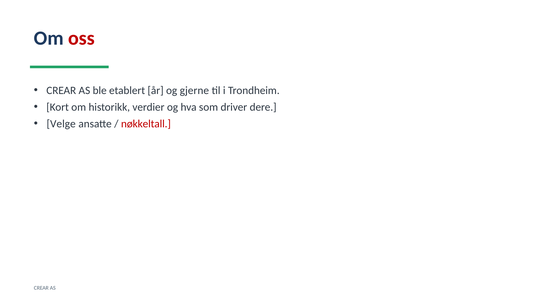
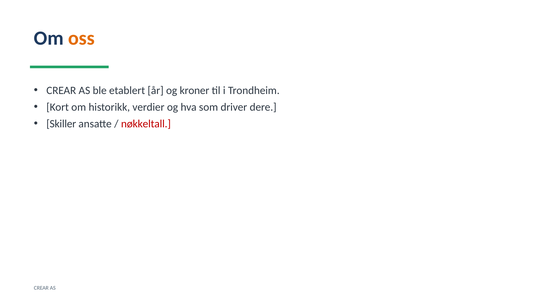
oss colour: red -> orange (81, 38)
gjerne: gjerne -> kroner (194, 90)
Velge: Velge -> Skiller (61, 124)
